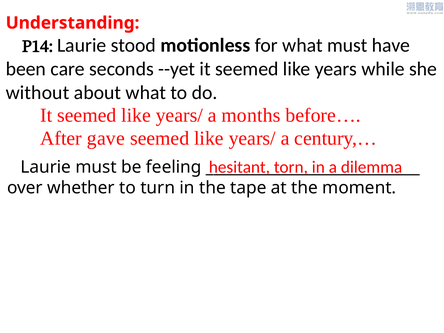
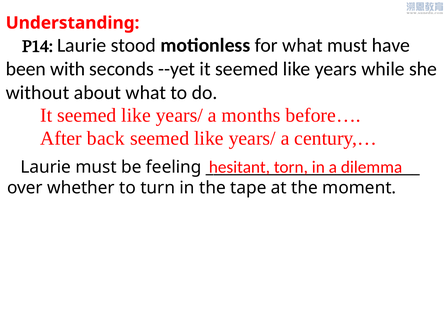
care: care -> with (68, 69)
gave: gave -> back (106, 138)
